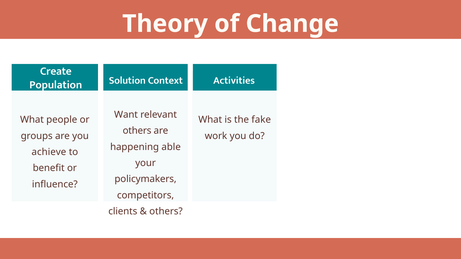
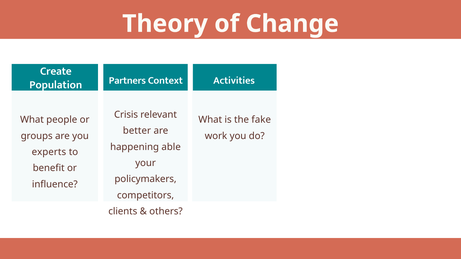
Solution: Solution -> Partners (127, 81)
Want: Want -> Crisis (126, 115)
others: others -> better (137, 131)
achieve: achieve -> experts (49, 152)
